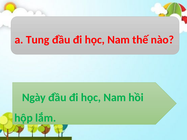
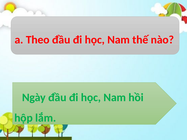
Tung: Tung -> Theo (38, 40)
